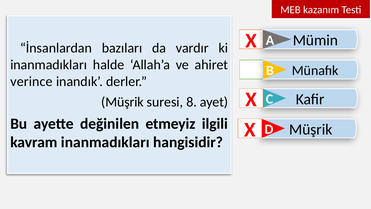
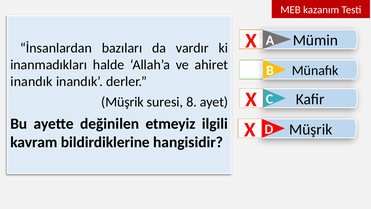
verince: verince -> inandık (32, 81)
kavram inanmadıkları: inanmadıkları -> bildirdiklerine (105, 142)
